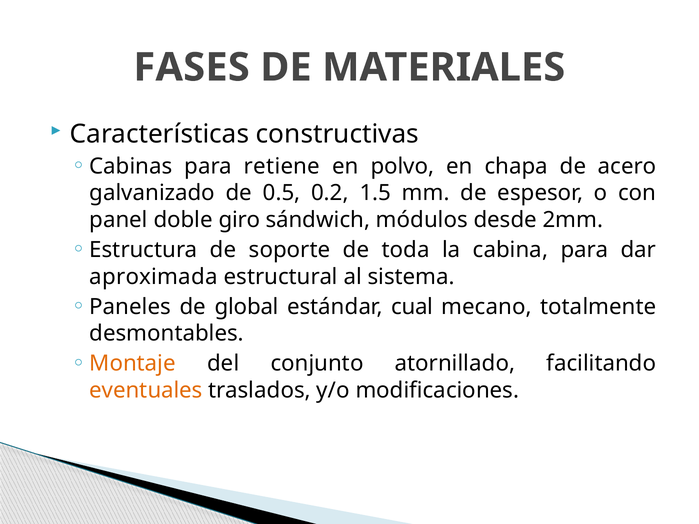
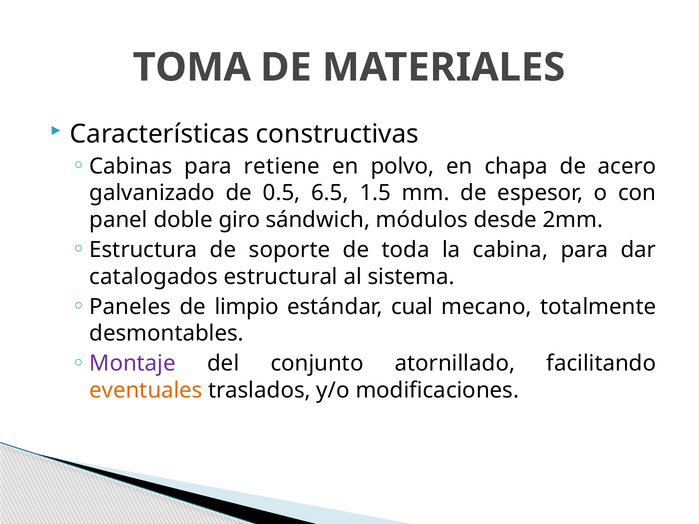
FASES: FASES -> TOMA (192, 67)
0.2: 0.2 -> 6.5 (330, 193)
aproximada: aproximada -> catalogados (154, 277)
global: global -> limpio (247, 307)
Montaje colour: orange -> purple (133, 364)
